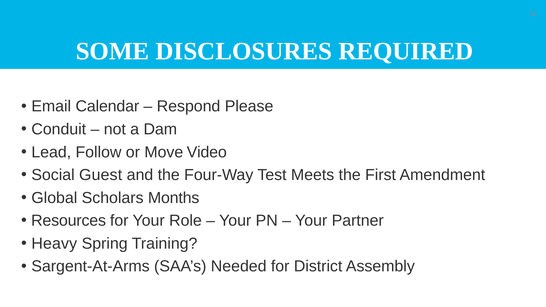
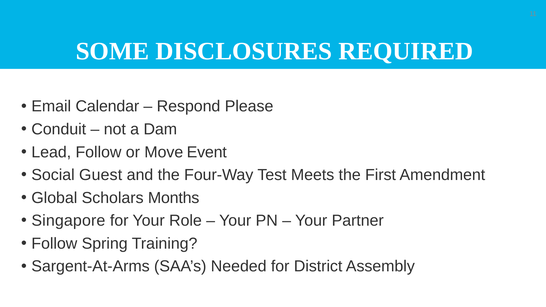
Video: Video -> Event (207, 152)
Resources: Resources -> Singapore (68, 221)
Heavy: Heavy -> Follow (54, 244)
